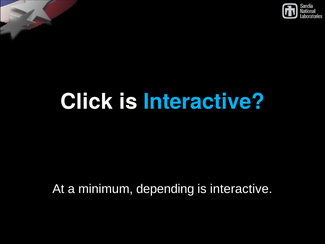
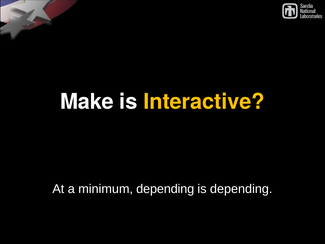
Click: Click -> Make (87, 102)
Interactive colour: light blue -> yellow (204, 102)
interactive: interactive -> depending (241, 189)
